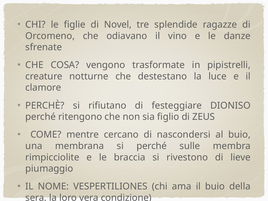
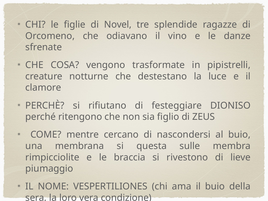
si perché: perché -> questa (152, 146)
